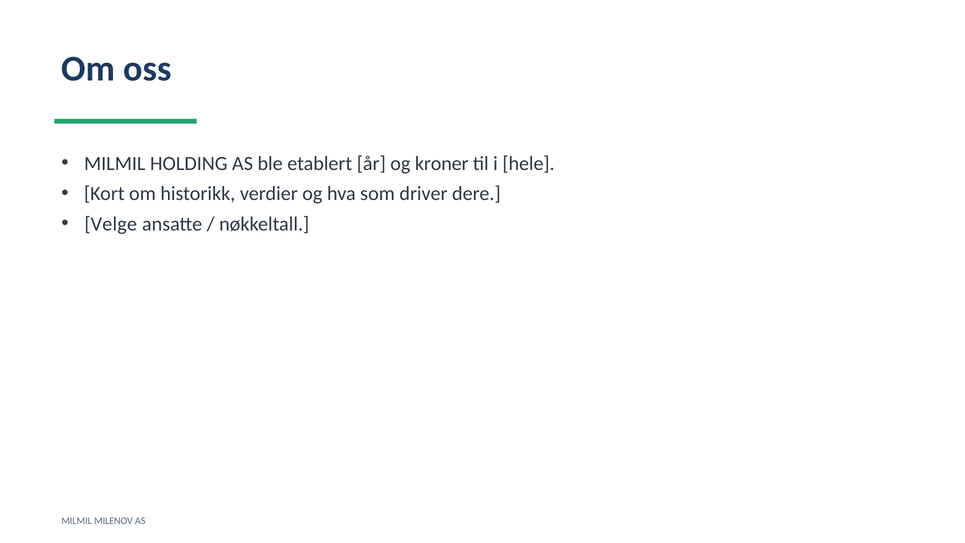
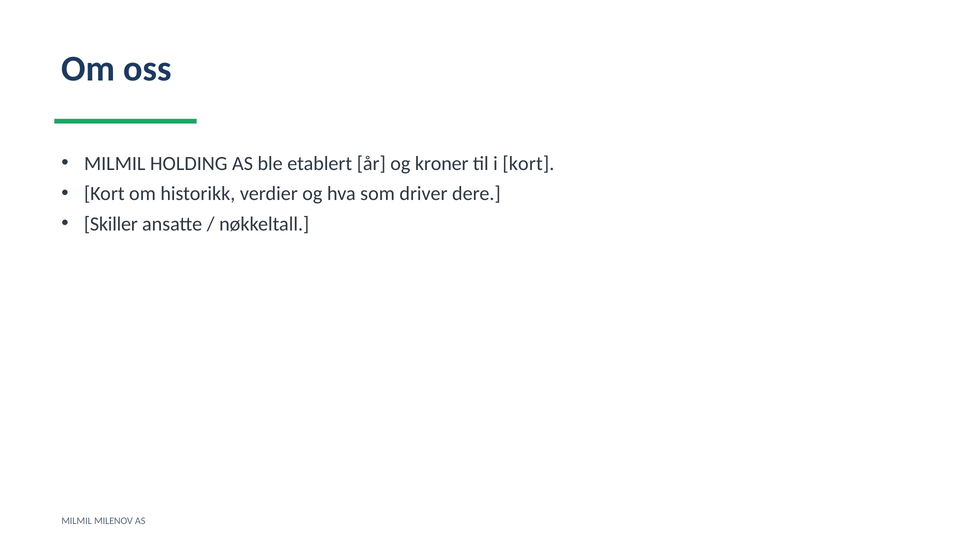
i hele: hele -> kort (528, 163)
Velge: Velge -> Skiller (111, 224)
